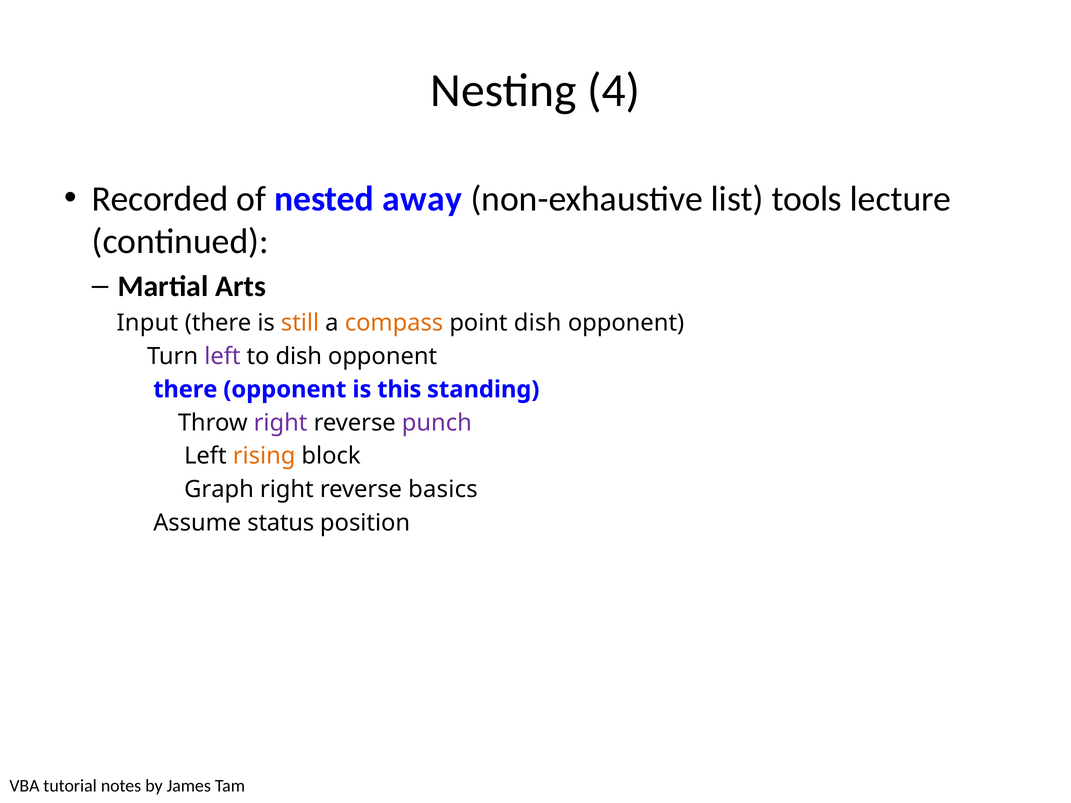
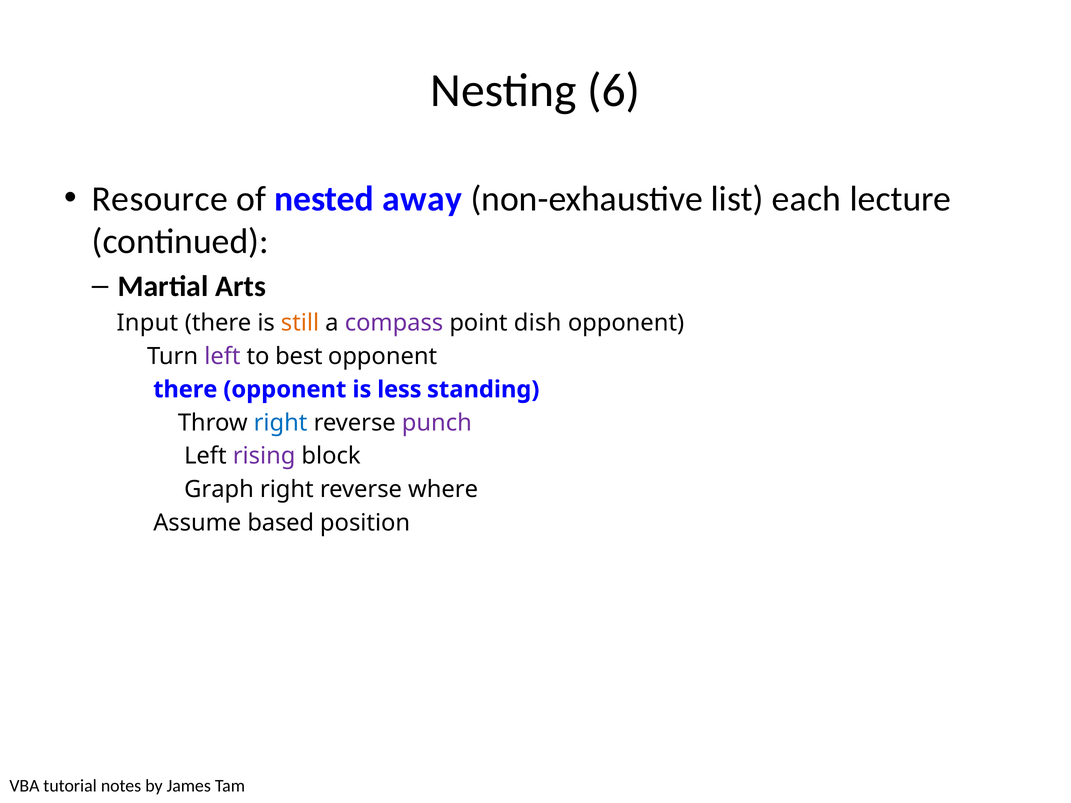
4: 4 -> 6 (614, 91)
Recorded: Recorded -> Resource (160, 199)
tools: tools -> each (806, 199)
compass colour: orange -> purple (394, 323)
to dish: dish -> best (299, 356)
this: this -> less (399, 390)
right colour: purple -> blue (281, 423)
rising colour: orange -> purple (264, 456)
basics: basics -> where (443, 490)
status: status -> based (281, 523)
